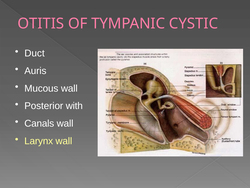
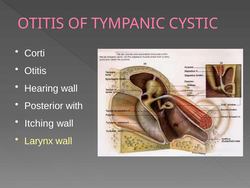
Duct: Duct -> Corti (35, 53)
Auris: Auris -> Otitis (35, 71)
Mucous: Mucous -> Hearing (41, 88)
Canals: Canals -> Itching (39, 123)
